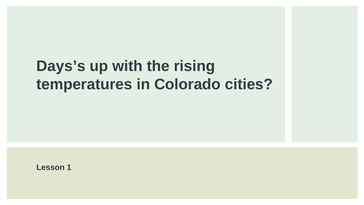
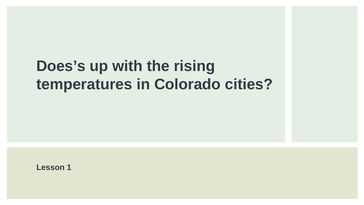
Days’s: Days’s -> Does’s (61, 66)
